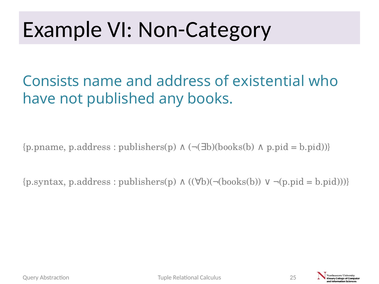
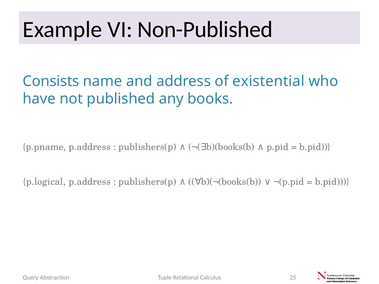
Non-Category: Non-Category -> Non-Published (205, 29)
p.syntax: p.syntax -> p.logical (44, 182)
